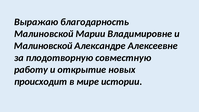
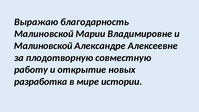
происходит: происходит -> разработка (41, 82)
